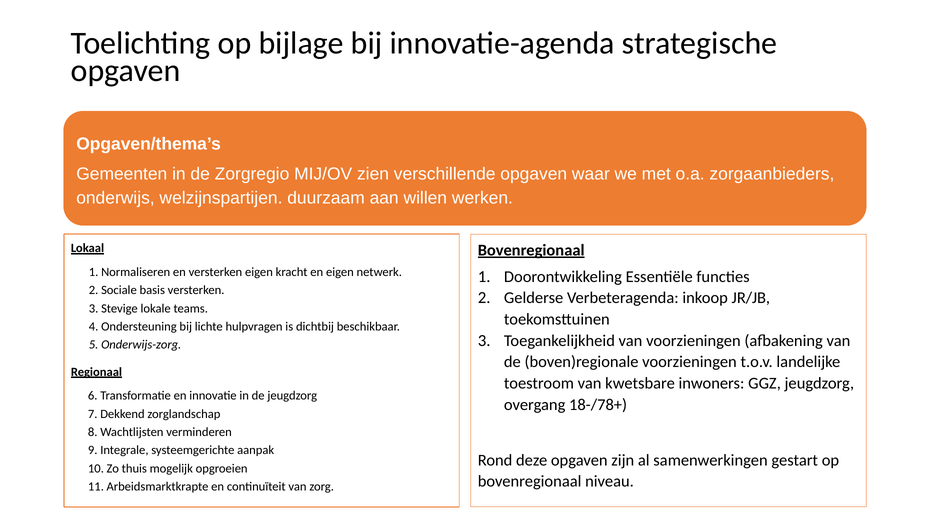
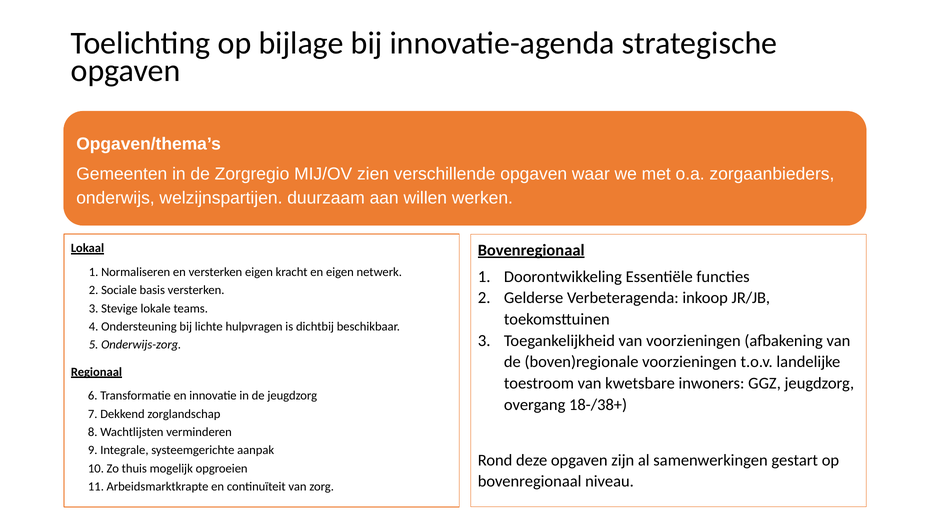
18-/78+: 18-/78+ -> 18-/38+ (598, 405)
